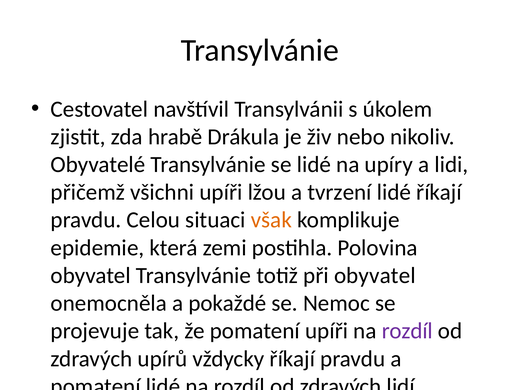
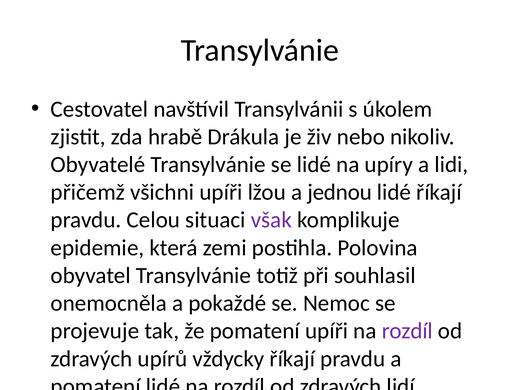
tvrzení: tvrzení -> jednou (340, 192)
však colour: orange -> purple (271, 220)
při obyvatel: obyvatel -> souhlasil (375, 275)
